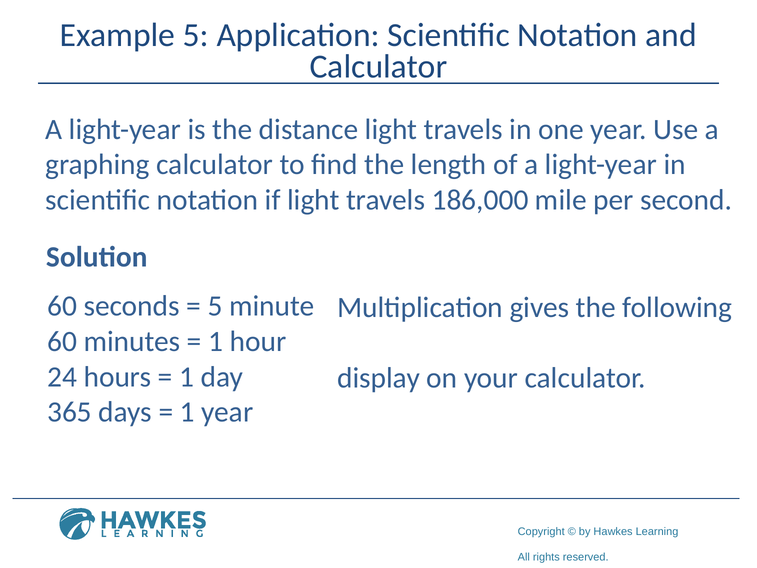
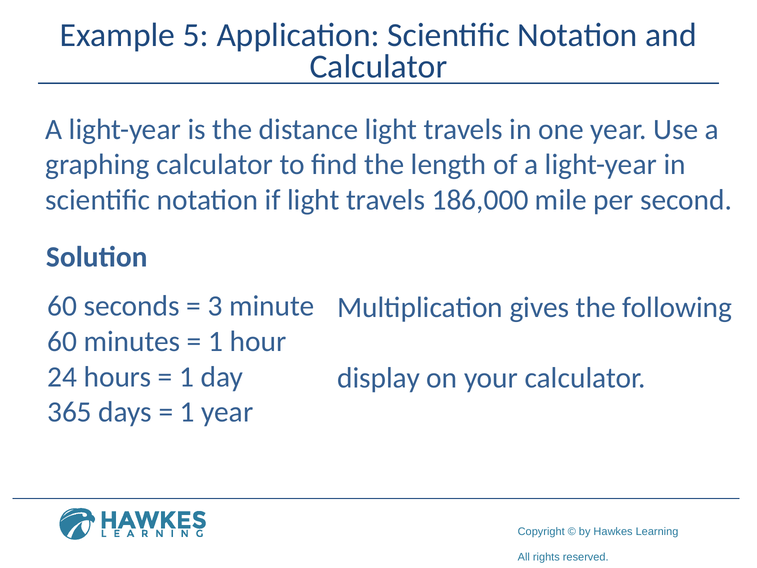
5: 5 -> 3 (215, 306)
